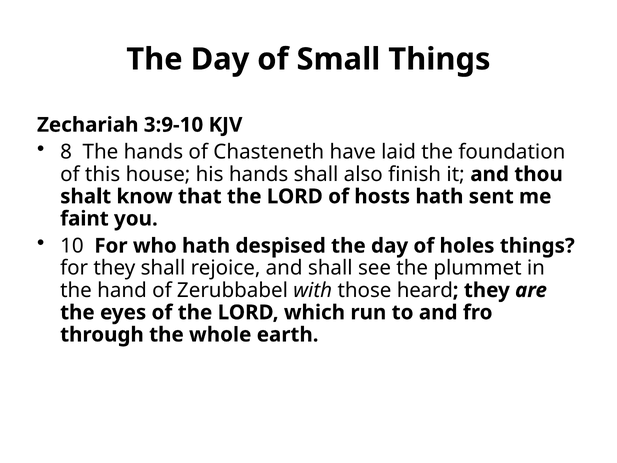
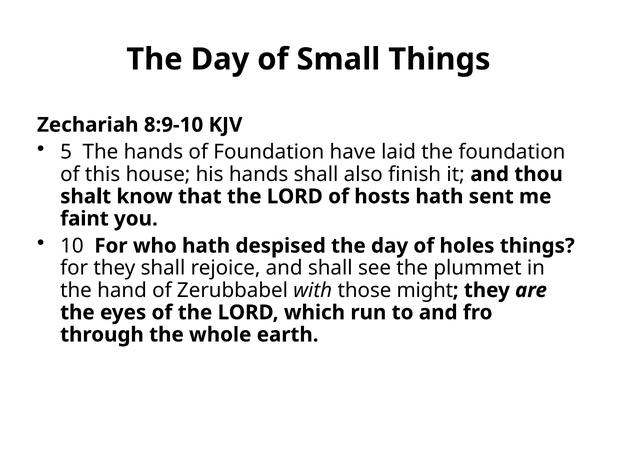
3:9-10: 3:9-10 -> 8:9-10 (174, 125)
8: 8 -> 5 (66, 152)
of Chasteneth: Chasteneth -> Foundation (269, 152)
heard: heard -> might (425, 290)
